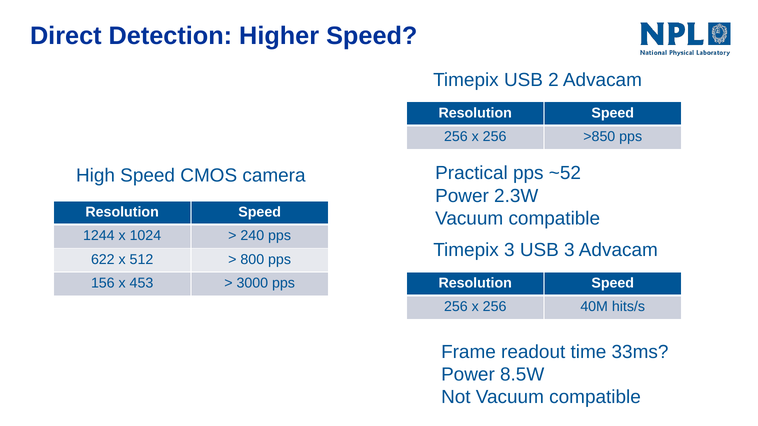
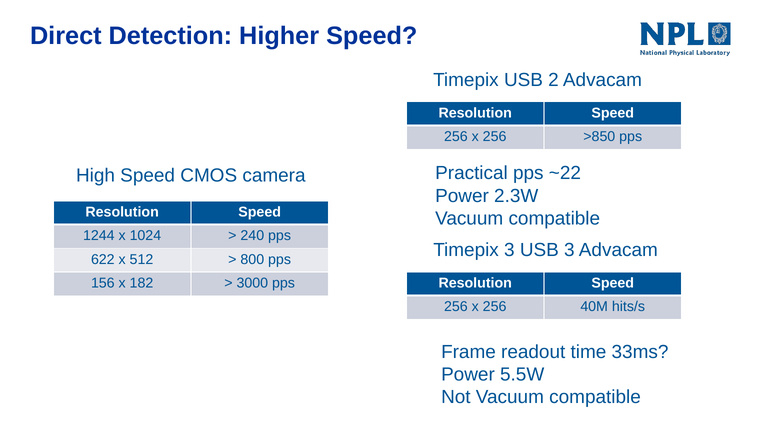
~52: ~52 -> ~22 (565, 173)
453: 453 -> 182 (141, 283)
8.5W: 8.5W -> 5.5W (522, 375)
